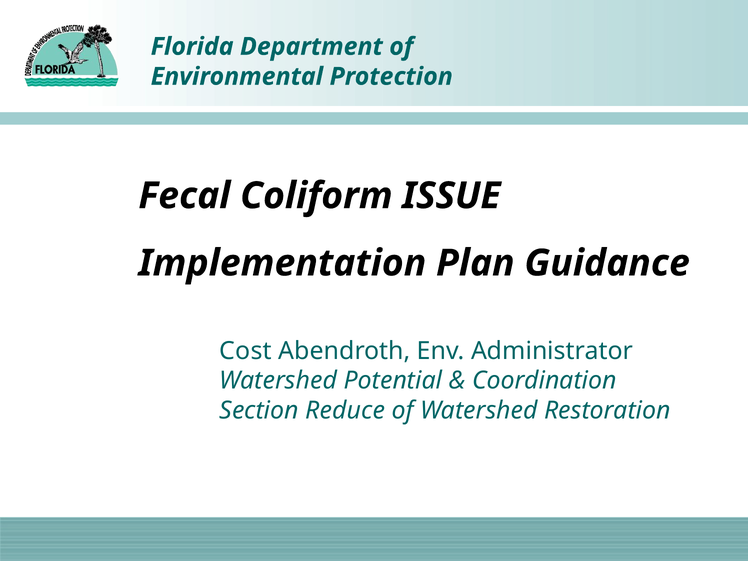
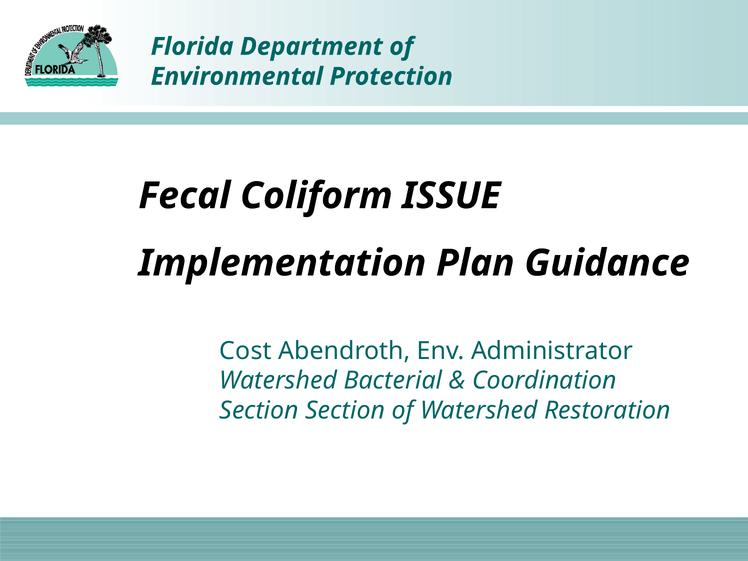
Potential: Potential -> Bacterial (393, 381)
Section Reduce: Reduce -> Section (345, 411)
